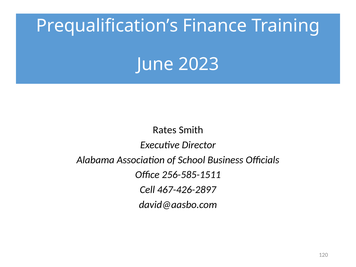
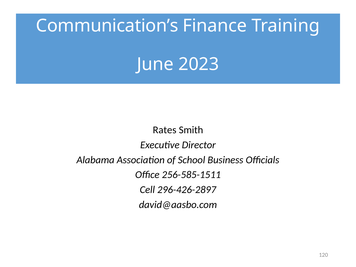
Prequalification’s: Prequalification’s -> Communication’s (107, 26)
467-426-2897: 467-426-2897 -> 296-426-2897 (187, 190)
